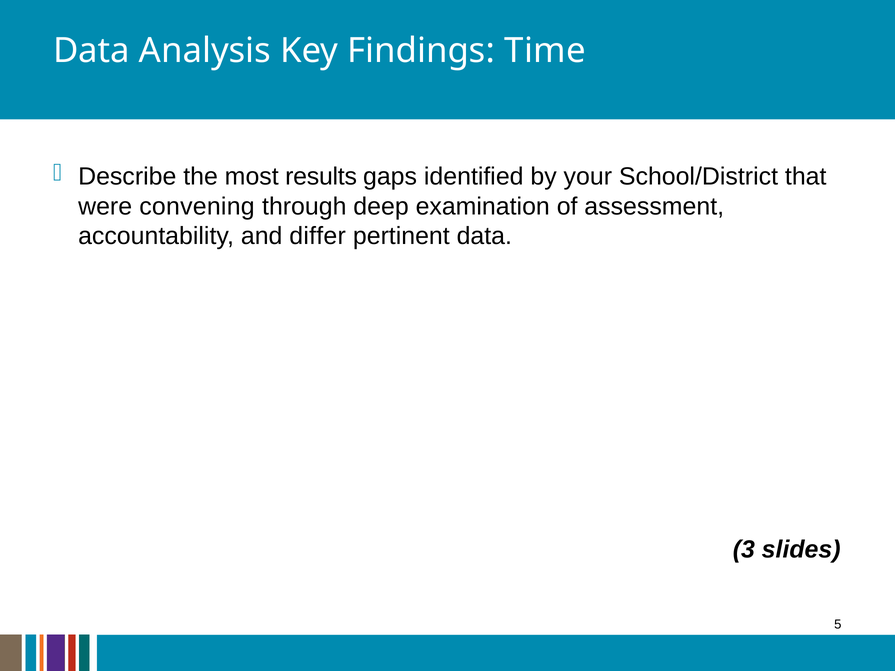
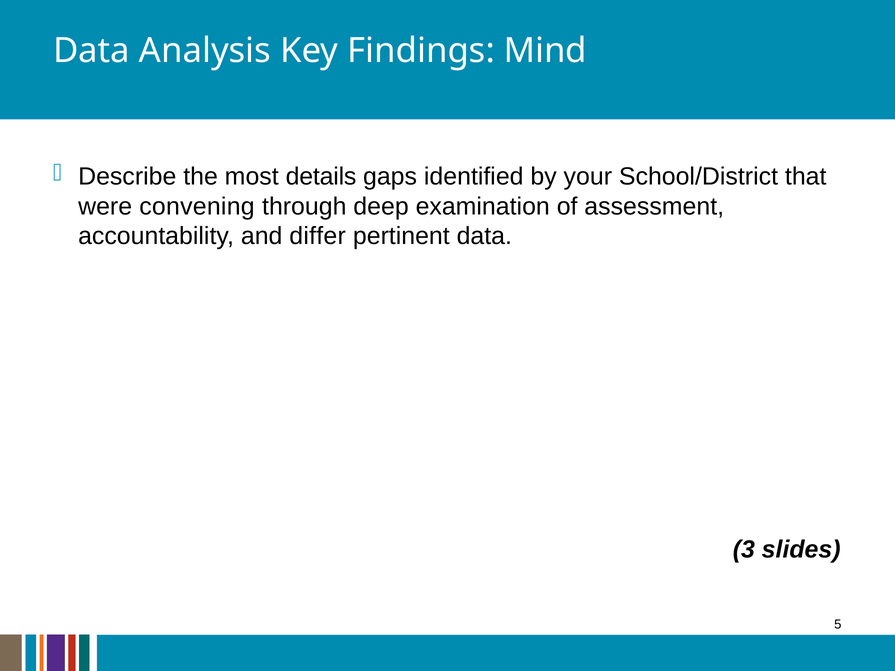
Time: Time -> Mind (545, 51)
results: results -> details (321, 177)
